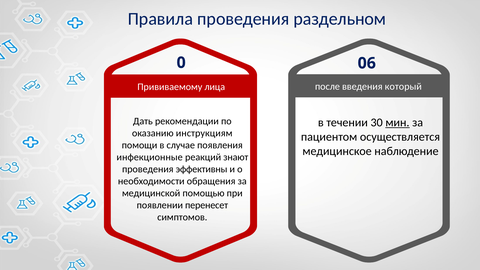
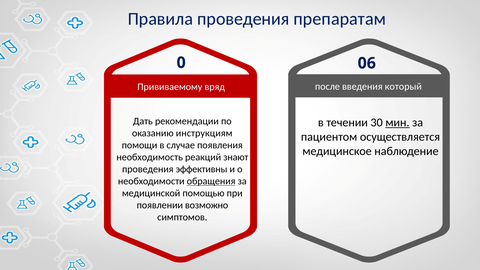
раздельном: раздельном -> препаратам (340, 19)
лица: лица -> вряд (215, 87)
инфекционные: инфекционные -> необходимость (150, 157)
обращения underline: none -> present (211, 181)
перенесет: перенесет -> возможно (207, 205)
